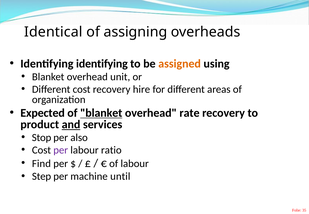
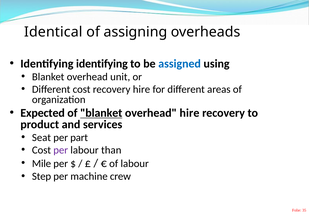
assigned colour: orange -> blue (180, 64)
overhead rate: rate -> hire (189, 113)
and underline: present -> none (71, 124)
Stop: Stop -> Seat (41, 137)
also: also -> part (79, 137)
ratio: ratio -> than (111, 150)
Find: Find -> Mile (42, 164)
until: until -> crew (120, 176)
